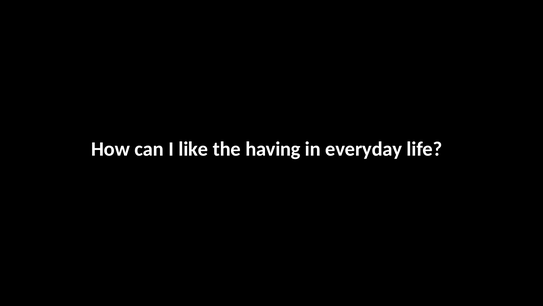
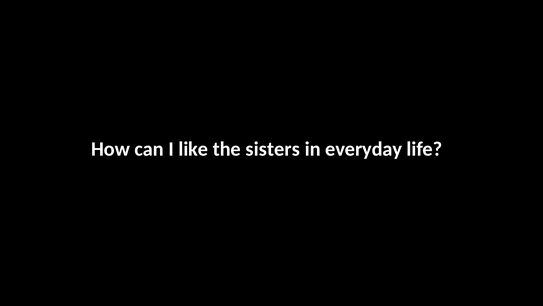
having: having -> sisters (273, 149)
